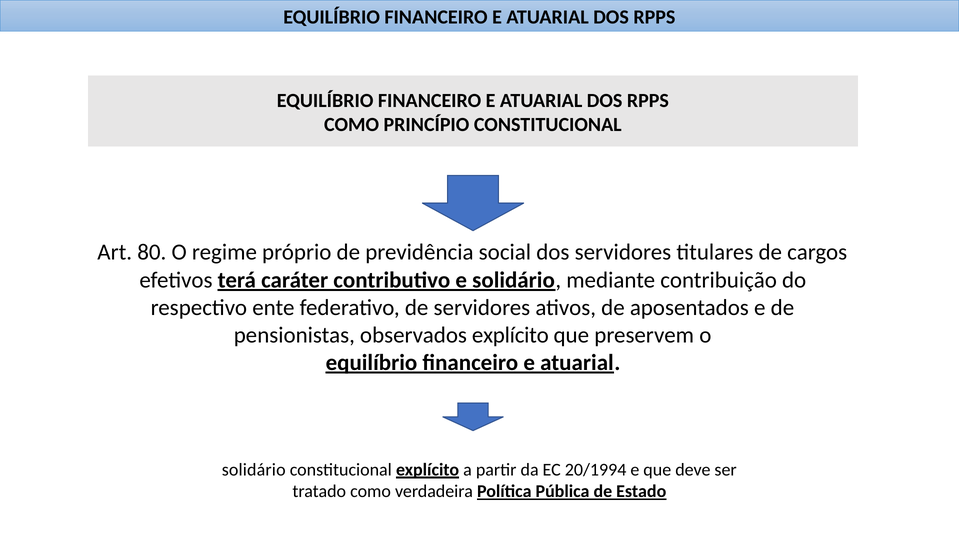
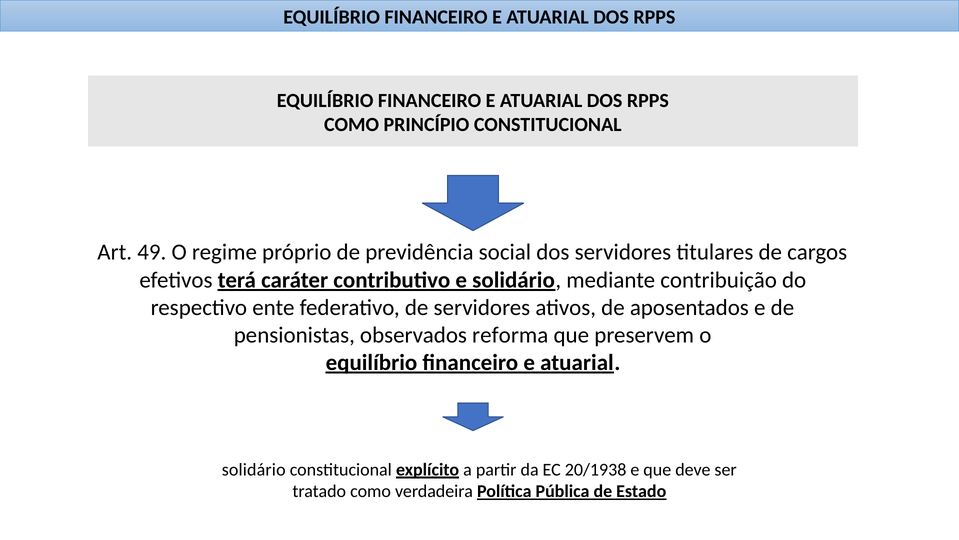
80: 80 -> 49 (152, 252)
observados explícito: explícito -> reforma (510, 335)
20/1994: 20/1994 -> 20/1938 (596, 469)
